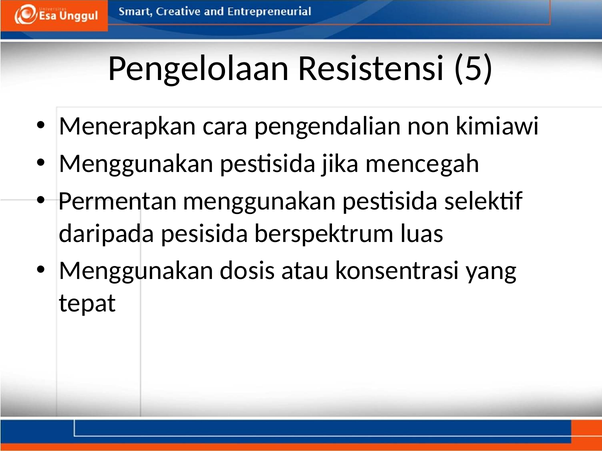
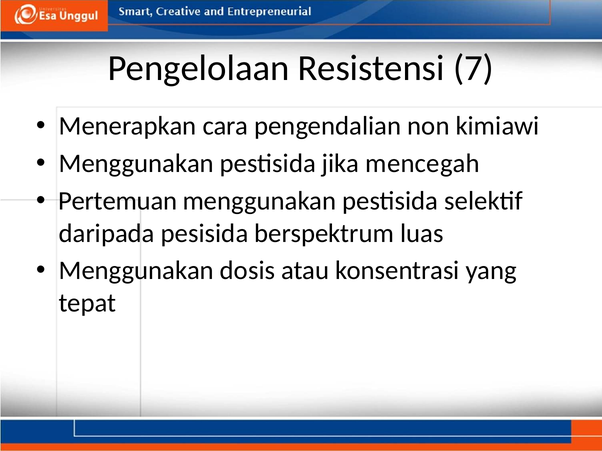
5: 5 -> 7 (473, 68)
Permentan: Permentan -> Pertemuan (118, 201)
